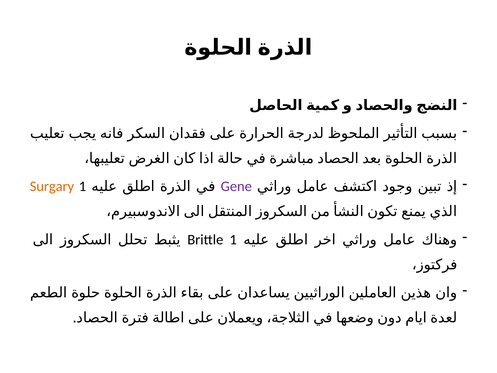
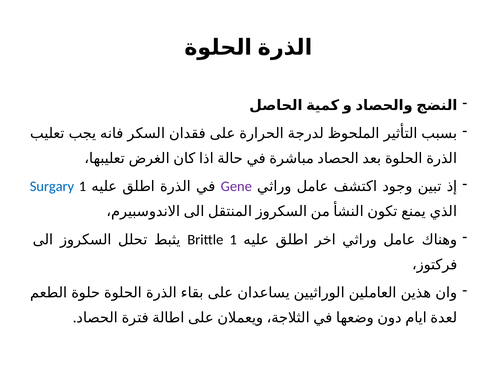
Surgary colour: orange -> blue (52, 186)
